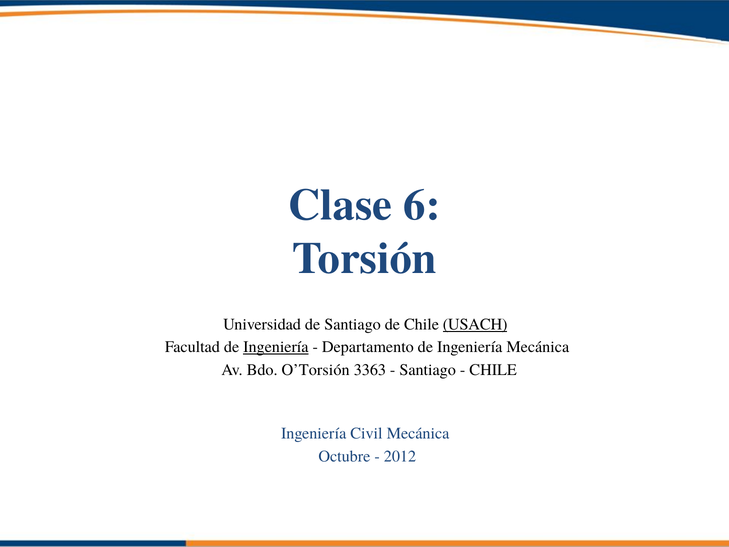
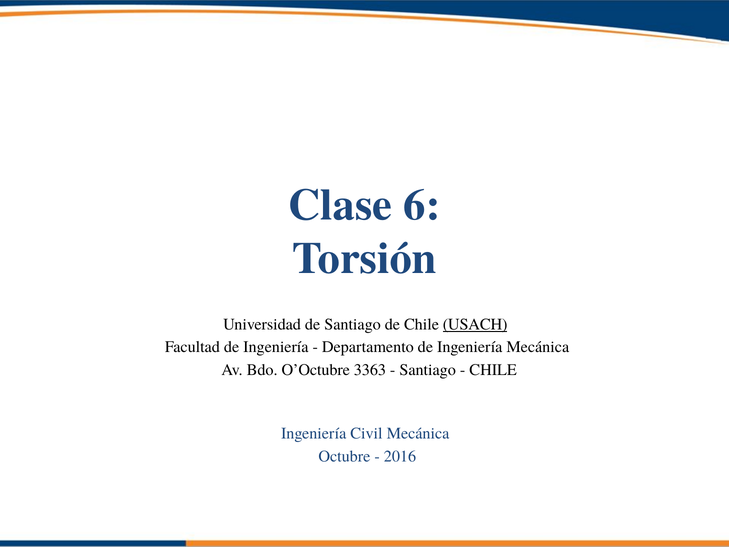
Ingeniería underline: present -> none (276, 347)
O’Torsión: O’Torsión -> O’Octubre (316, 370)
2012: 2012 -> 2016 (400, 456)
